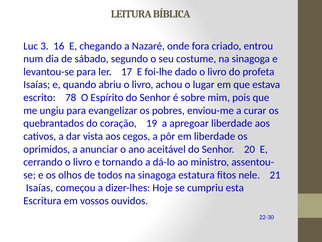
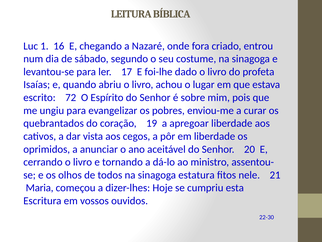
3: 3 -> 1 (44, 46)
78: 78 -> 72 (71, 97)
Isaías: Isaías -> Maria (40, 188)
